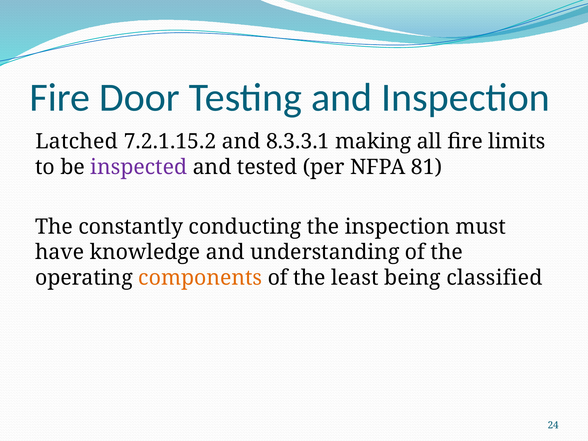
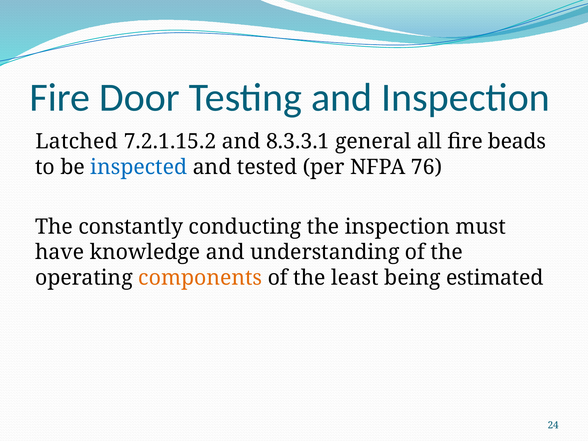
making: making -> general (373, 142)
limits: limits -> beads (517, 142)
inspected colour: purple -> blue (139, 167)
81: 81 -> 76 (427, 167)
classified: classified -> estimated (495, 278)
